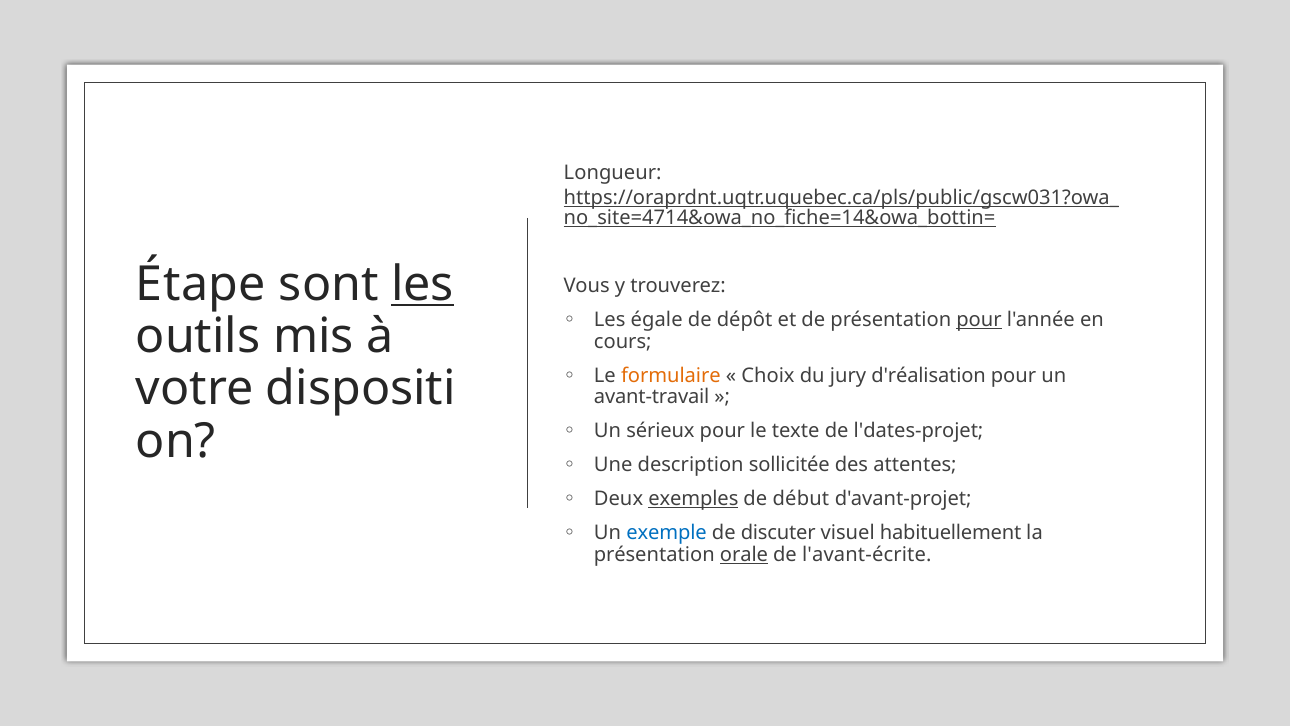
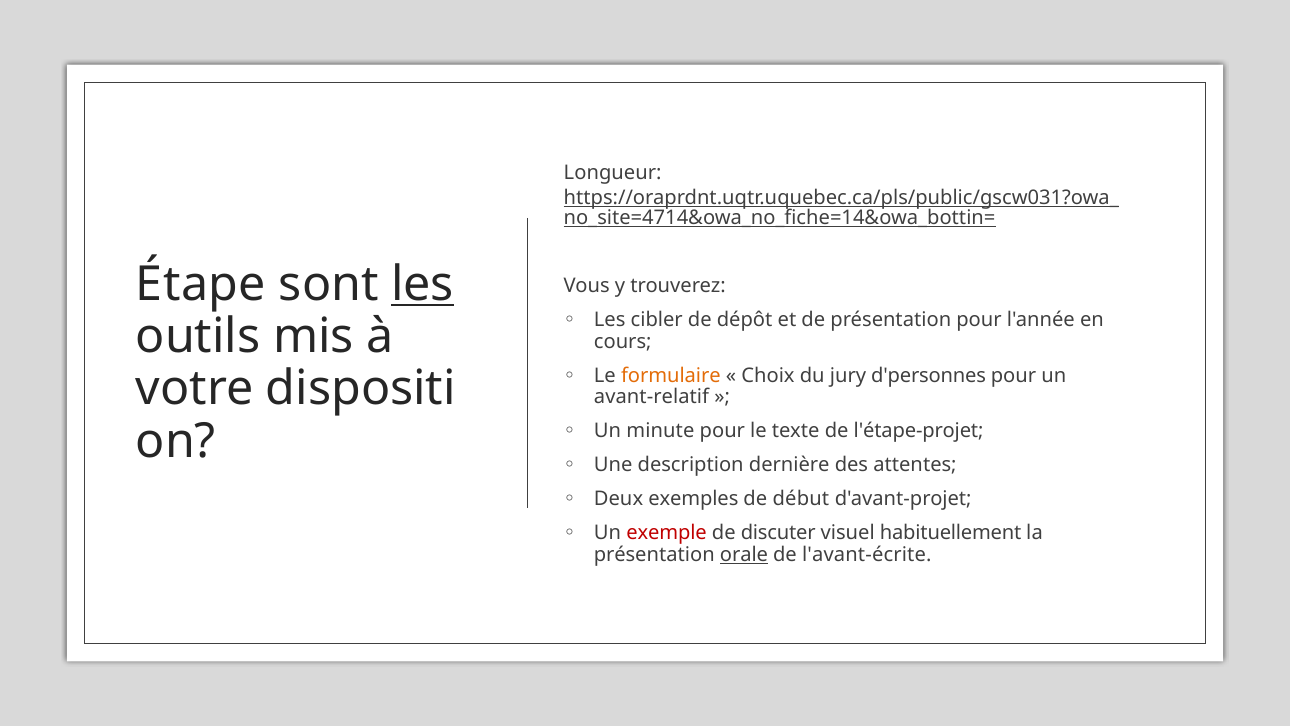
égale: égale -> cibler (657, 320)
pour underline: present -> none (979, 320)
d'réalisation: d'réalisation -> d'personnes (929, 375)
avant-travail: avant-travail -> avant-relatif (652, 397)
sérieux: sérieux -> minute (660, 431)
l'dates-projet: l'dates-projet -> l'étape-projet (919, 431)
sollicitée: sollicitée -> dernière (789, 465)
exemples underline: present -> none (693, 499)
exemple colour: blue -> red (667, 533)
